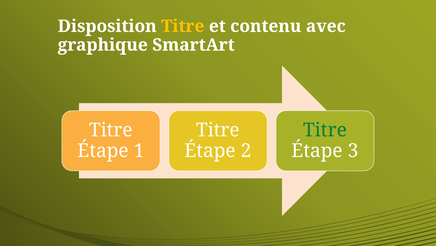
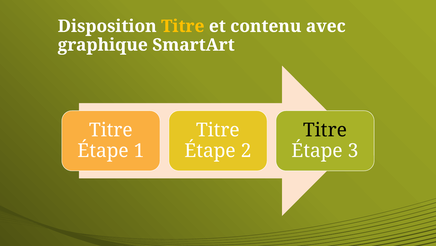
Titre colour: green -> black (325, 130)
